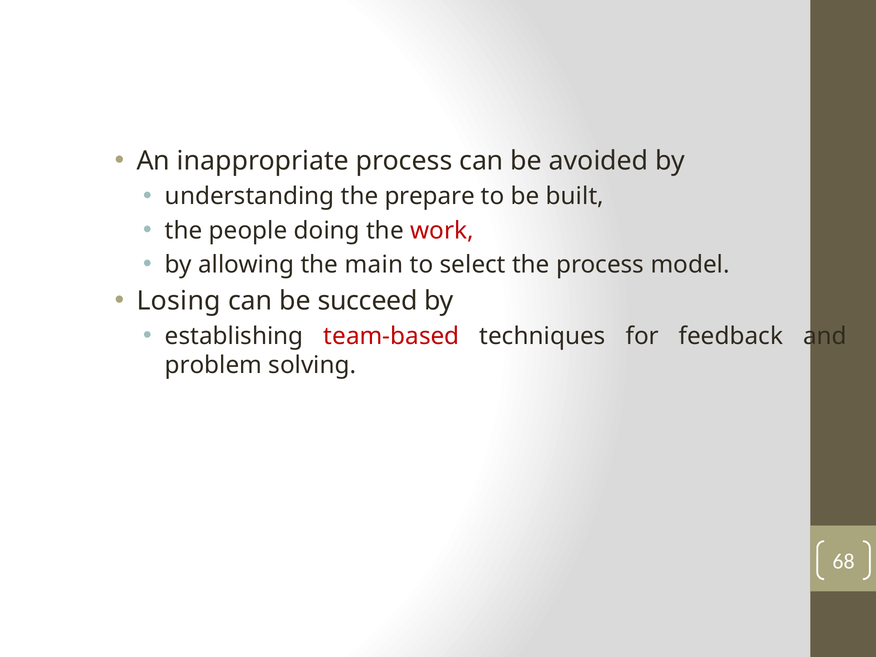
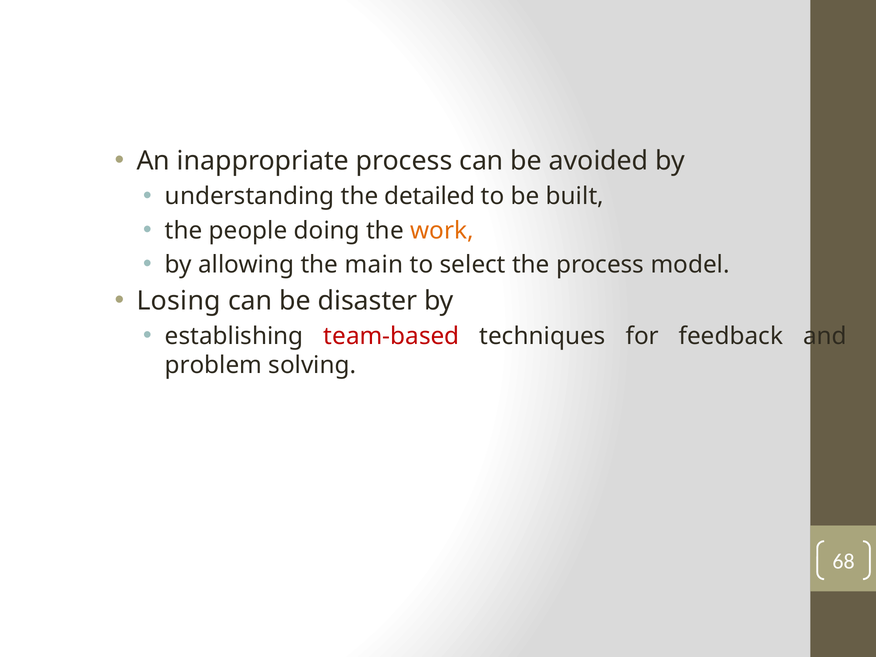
prepare: prepare -> detailed (430, 196)
work colour: red -> orange (442, 230)
succeed: succeed -> disaster (368, 301)
